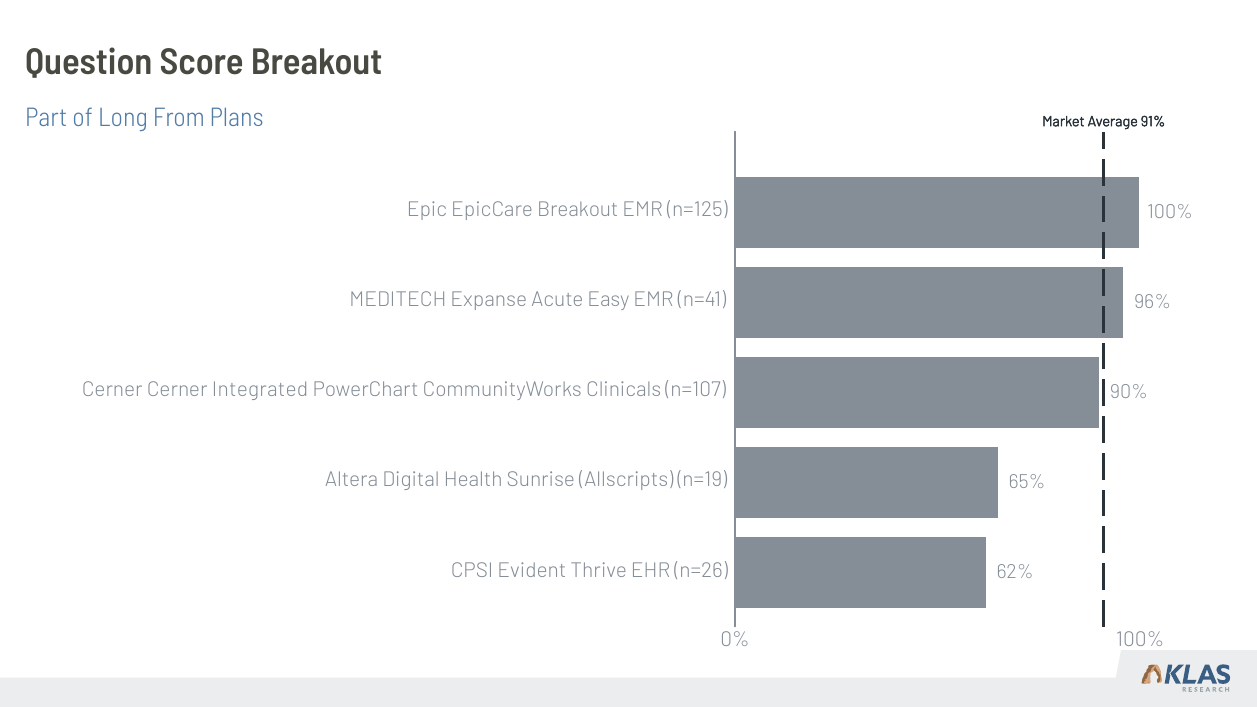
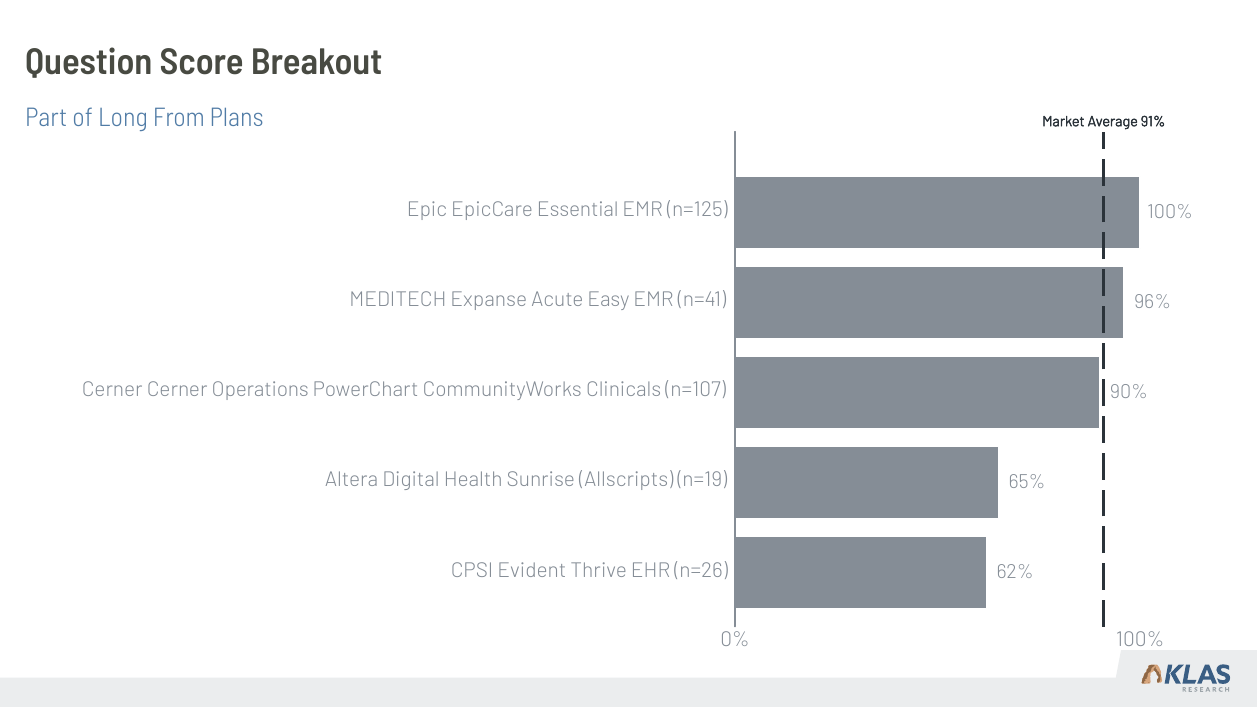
EpicCare Breakout: Breakout -> Essential (578, 209)
Integrated: Integrated -> Operations (260, 389)
